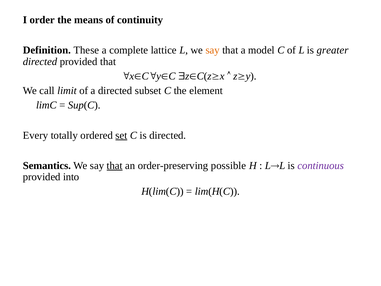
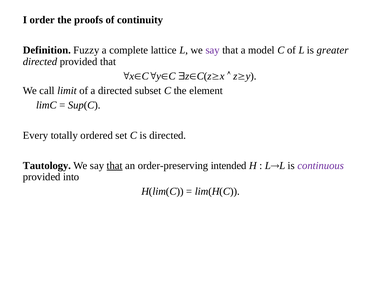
means: means -> proofs (89, 20)
These: These -> Fuzzy (86, 50)
say colour: orange -> purple (213, 50)
set underline: present -> none (121, 135)
Semantics: Semantics -> Tautology (47, 165)
possible: possible -> intended (229, 165)
